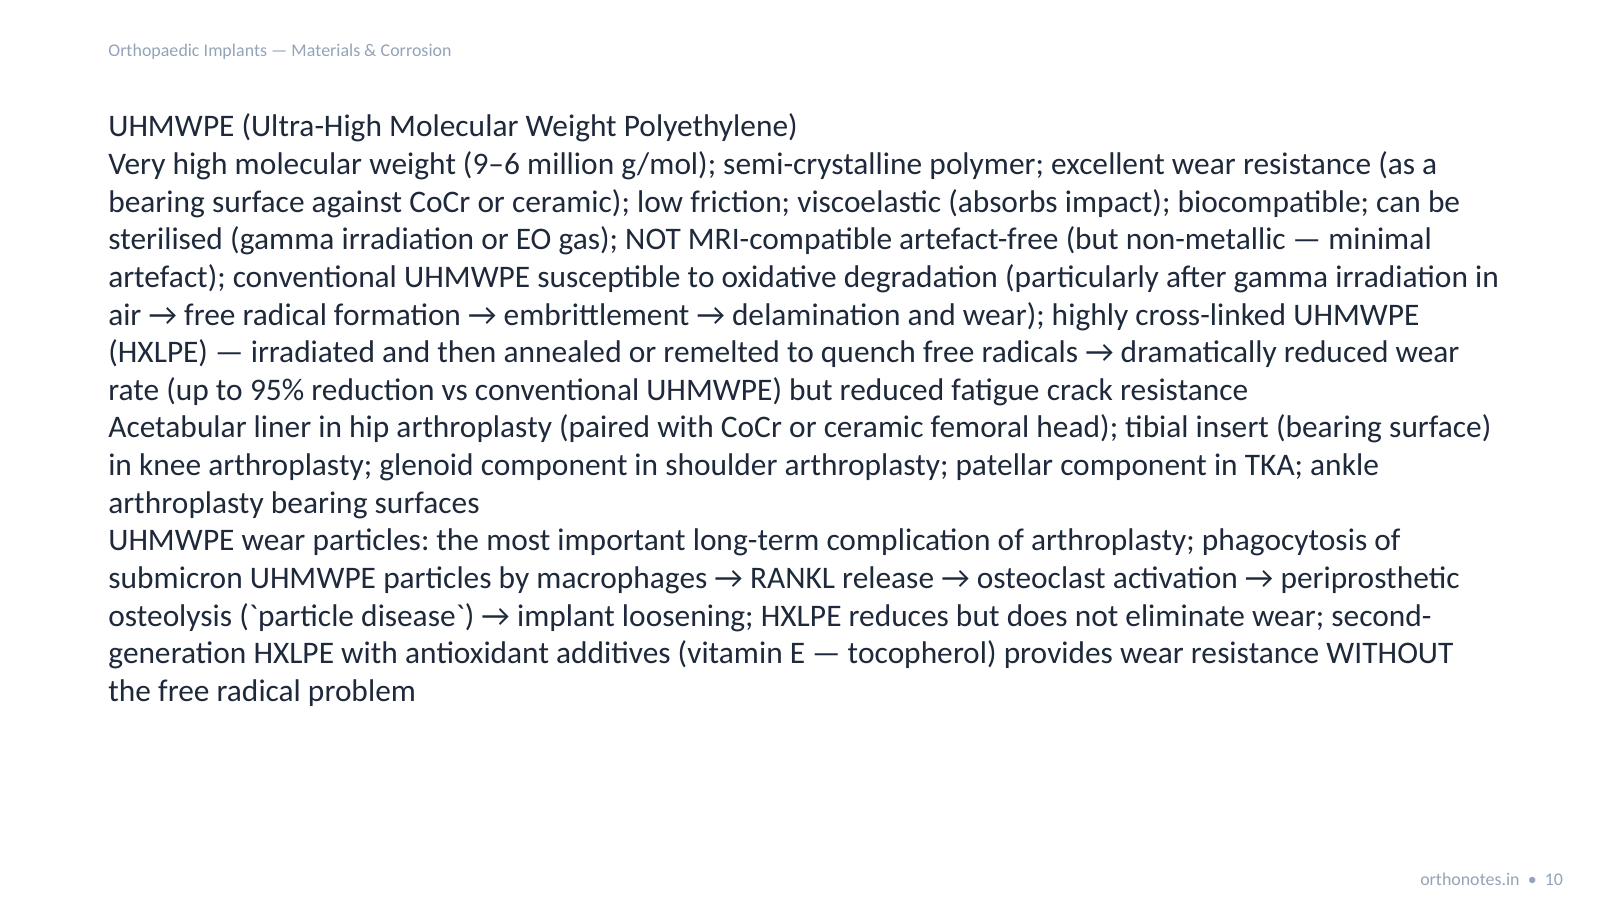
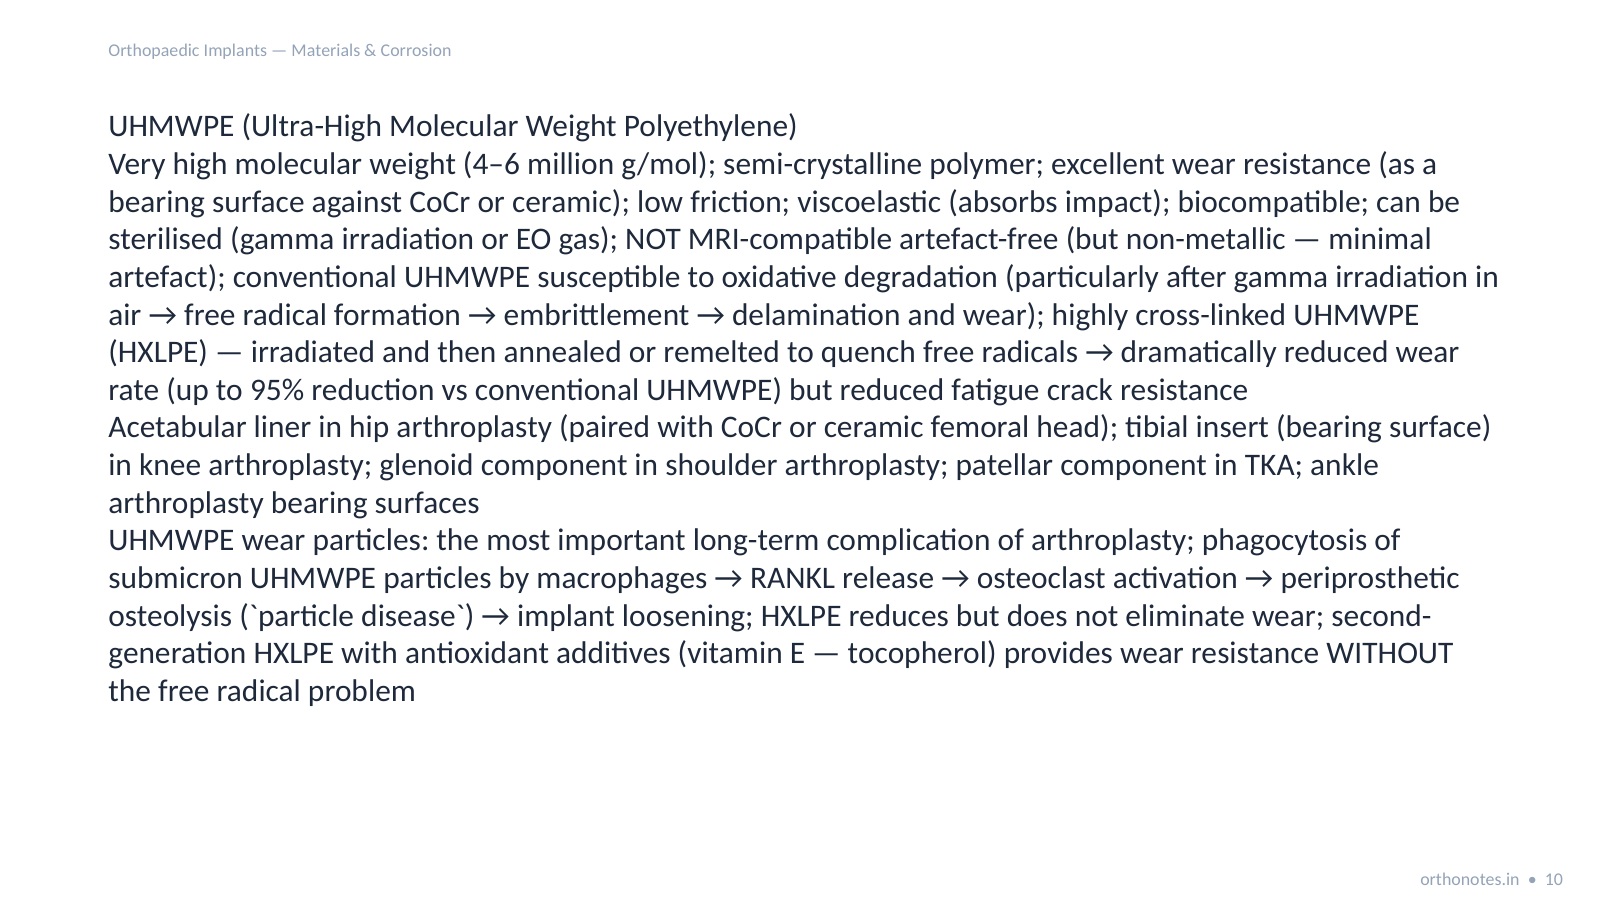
9–6: 9–6 -> 4–6 (491, 164)
